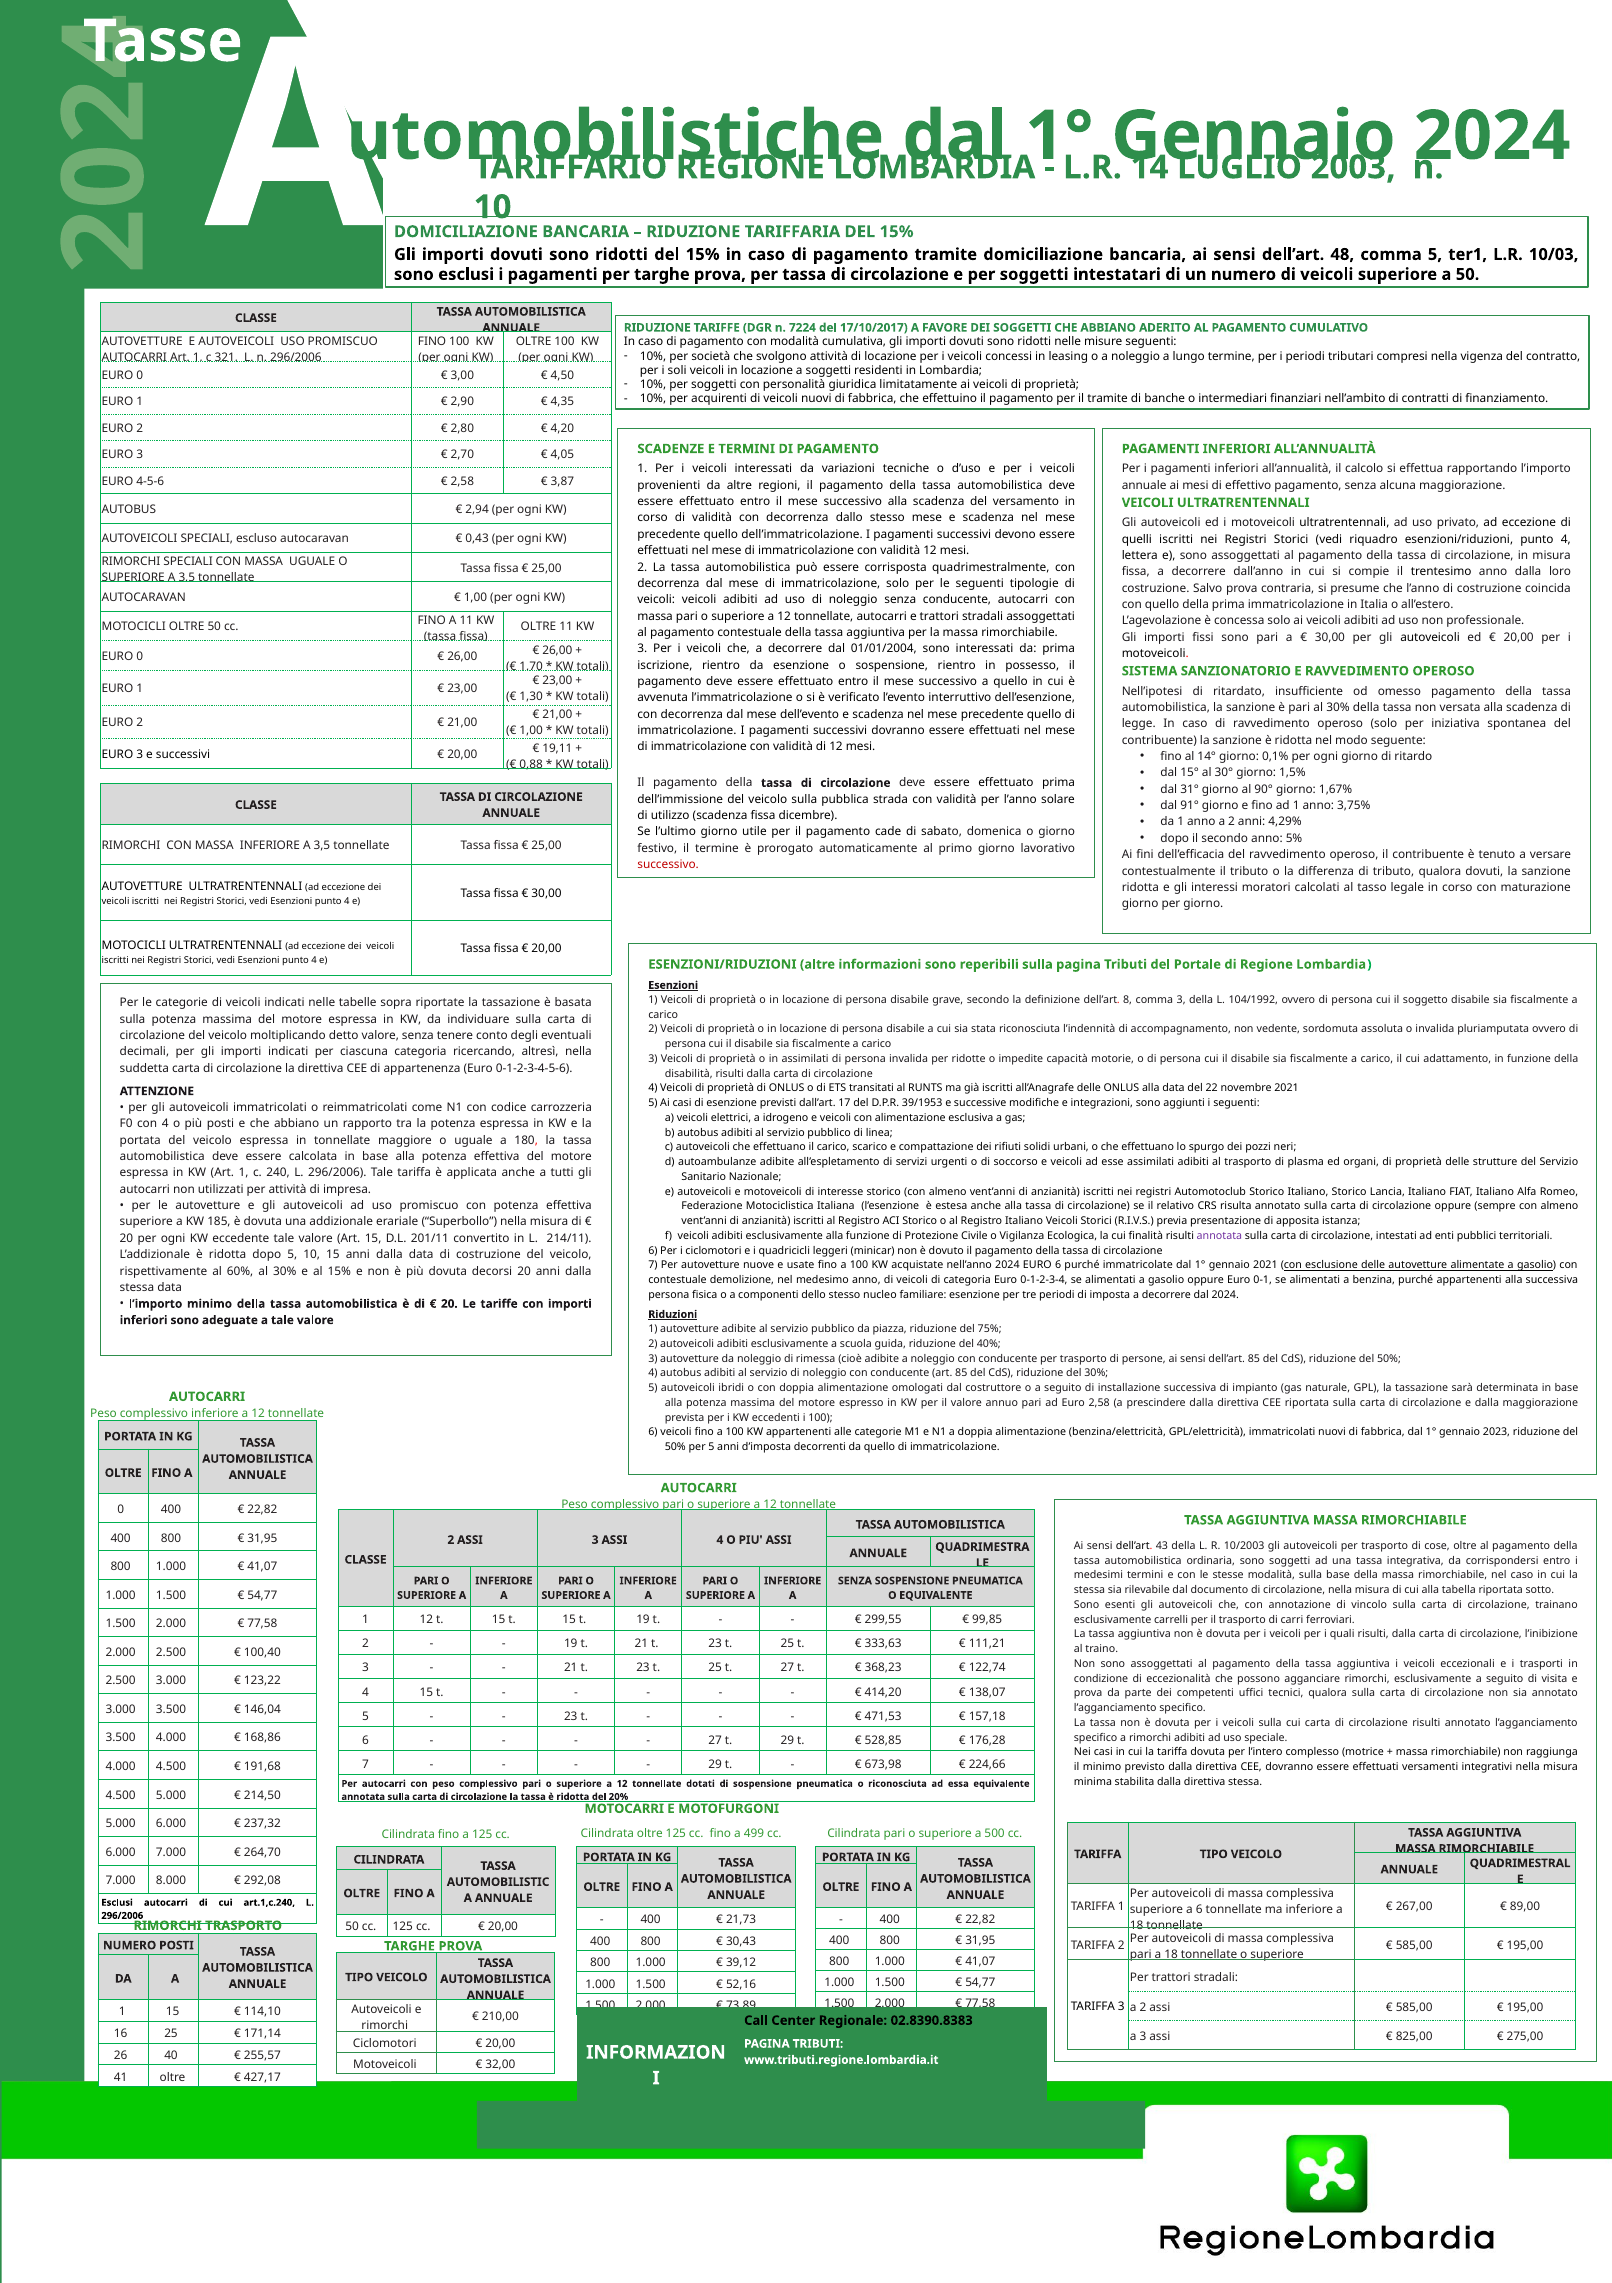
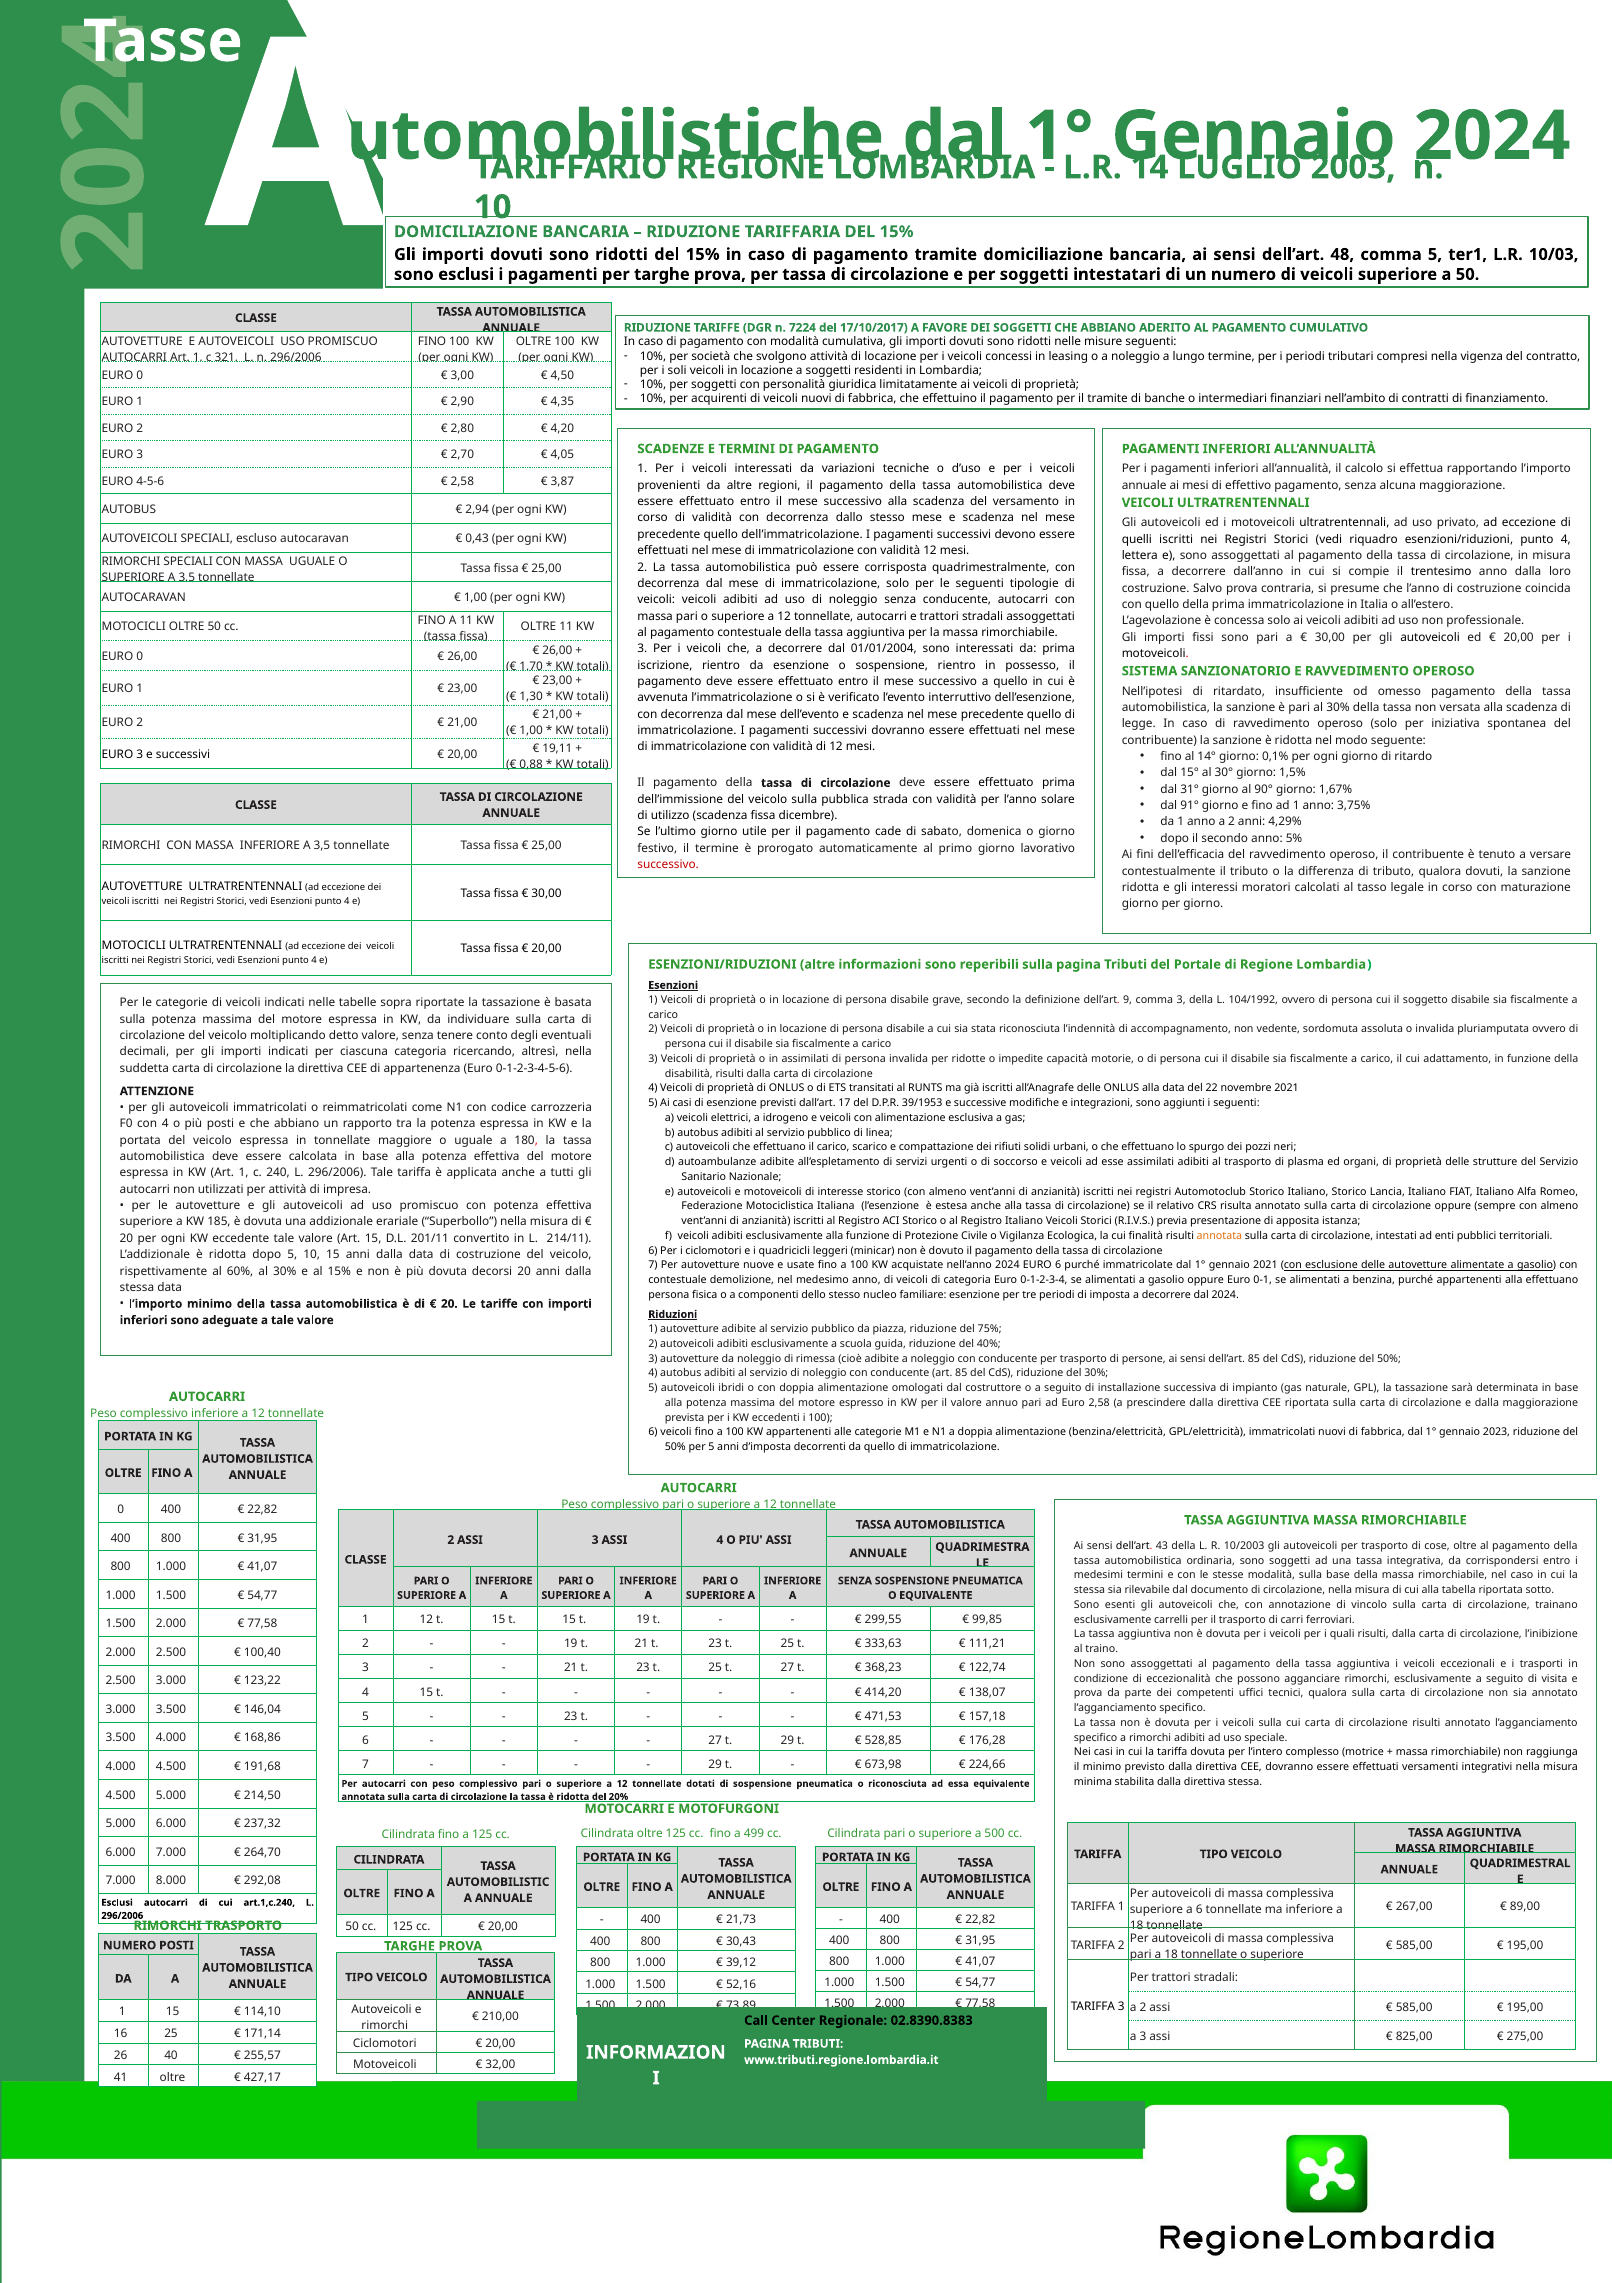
8: 8 -> 9 (1128, 1000)
annotata colour: purple -> orange (1219, 1236)
alla successiva: successiva -> effettuano (1552, 1280)
